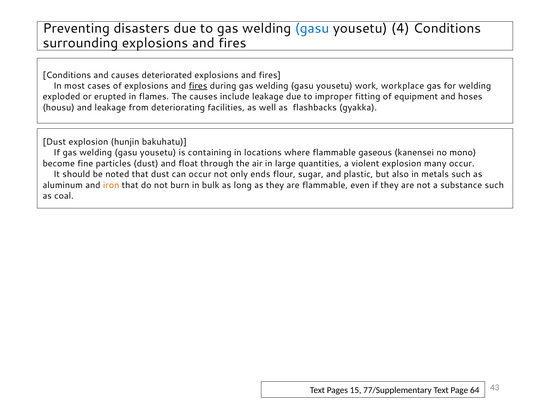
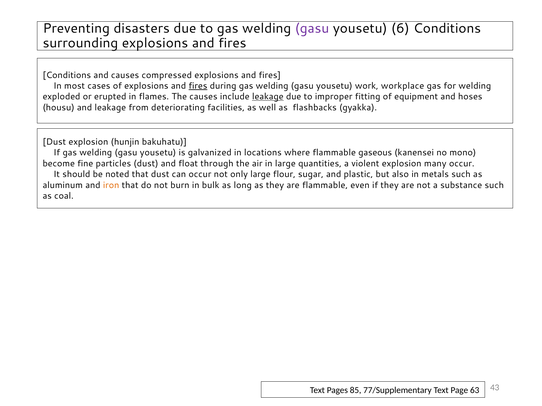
gasu colour: blue -> purple (312, 29)
4: 4 -> 6 (400, 29)
deteriorated: deteriorated -> compressed (167, 75)
leakage underline: none -> present (268, 97)
containing: containing -> galvanized (210, 153)
only ends: ends -> large (260, 174)
15: 15 -> 85 (356, 391)
64: 64 -> 63 (475, 391)
